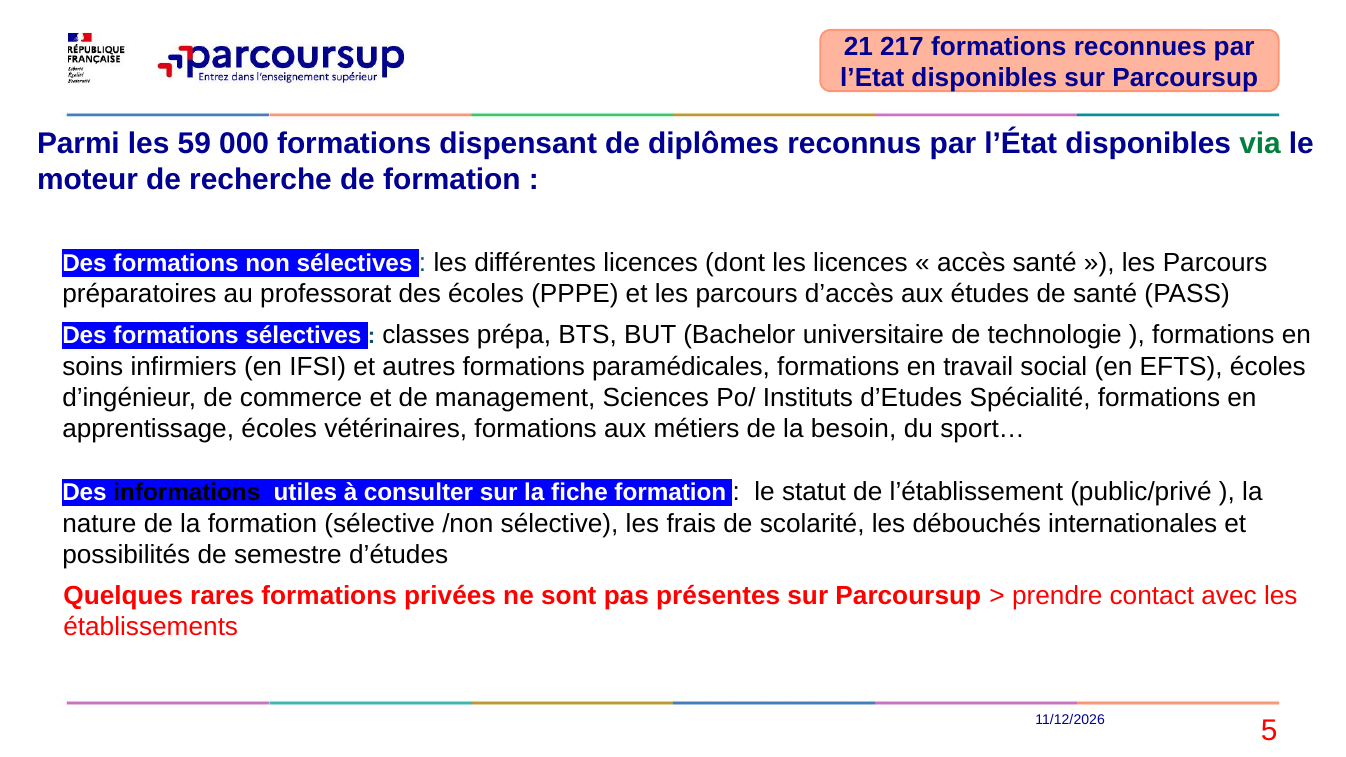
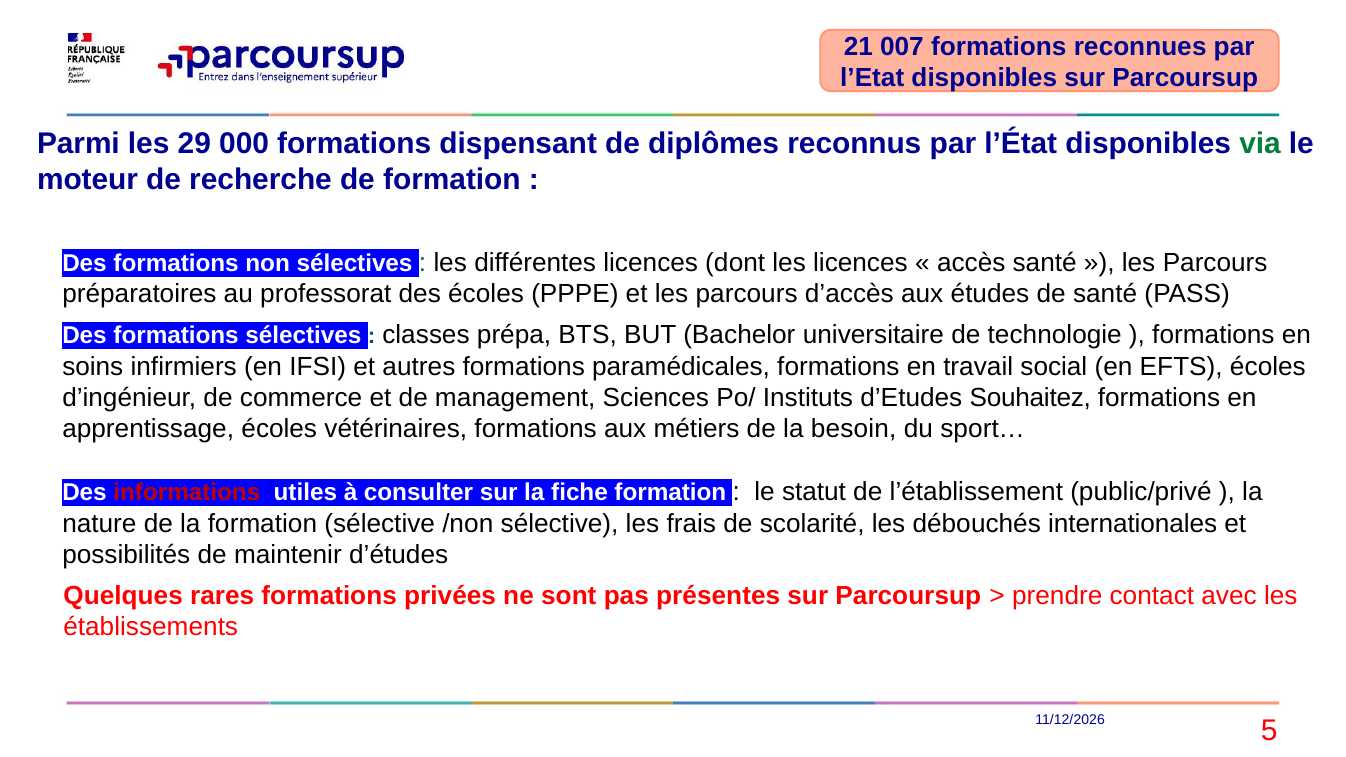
217: 217 -> 007 (902, 47)
59: 59 -> 29 (194, 144)
Spécialité: Spécialité -> Souhaitez (1030, 398)
informations colour: black -> red (187, 493)
semestre: semestre -> maintenir (288, 555)
